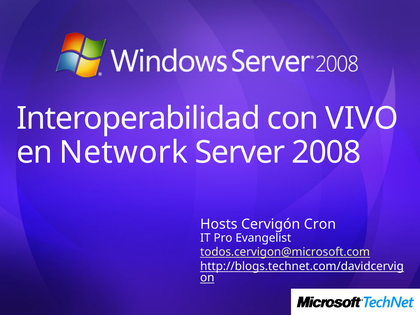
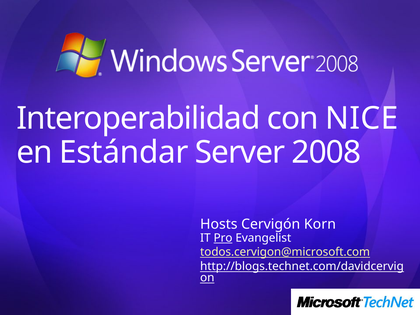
VIVO: VIVO -> NICE (362, 119)
Network: Network -> Estándar (124, 153)
Cron: Cron -> Korn (320, 224)
Pro underline: none -> present (223, 238)
